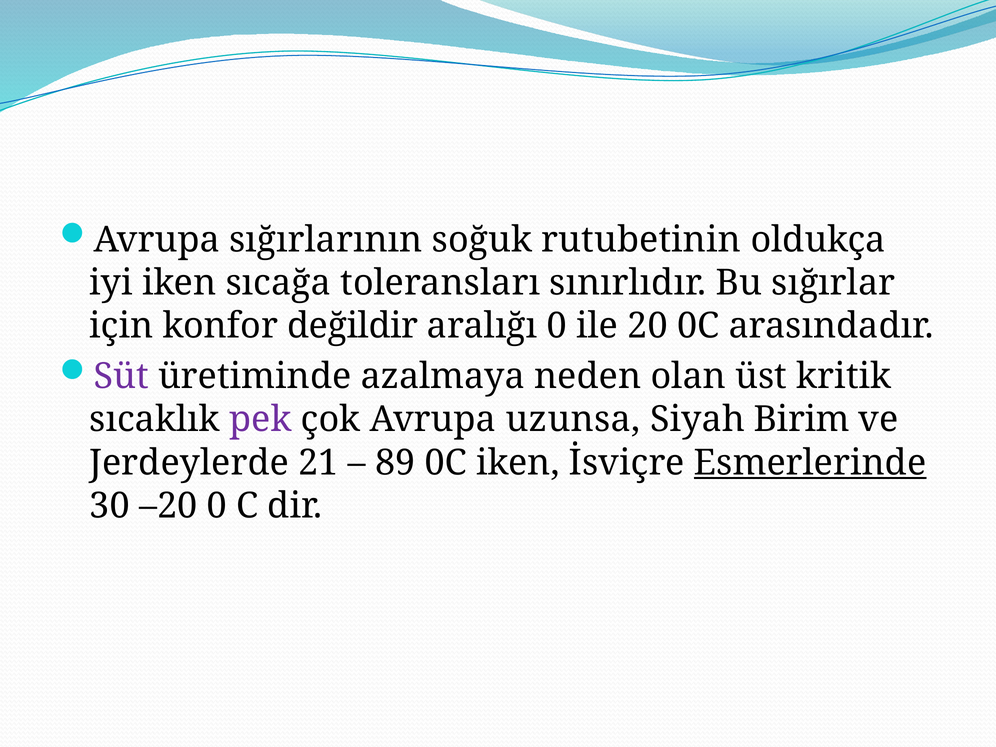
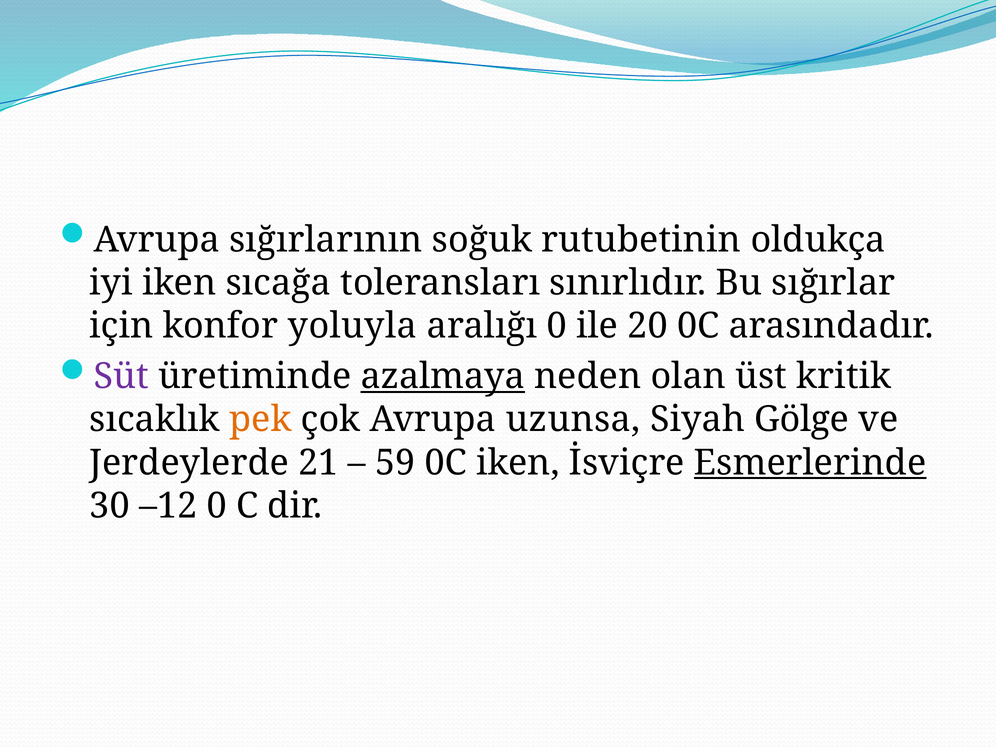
değildir: değildir -> yoluyla (352, 326)
azalmaya underline: none -> present (443, 376)
pek colour: purple -> orange (260, 420)
Birim: Birim -> Gölge (802, 420)
89: 89 -> 59 (395, 463)
–20: –20 -> –12 (168, 506)
